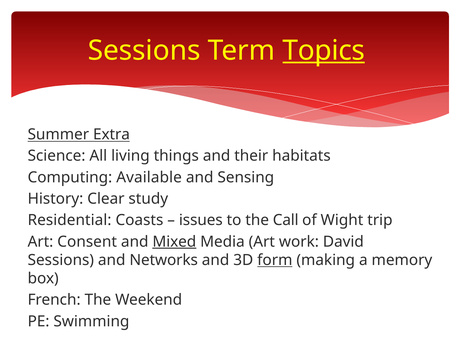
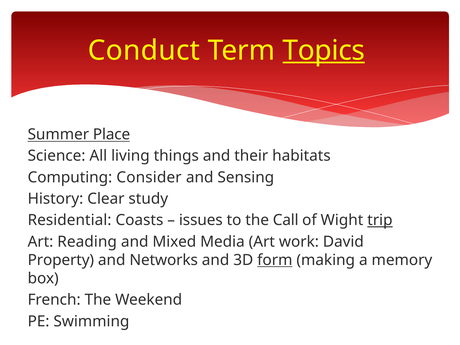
Sessions: Sessions -> Conduct (144, 50)
Extra: Extra -> Place (112, 134)
Available: Available -> Consider (149, 177)
trip underline: none -> present (380, 220)
Consent: Consent -> Reading (87, 242)
Mixed underline: present -> none (174, 242)
Sessions: Sessions -> Property (61, 260)
